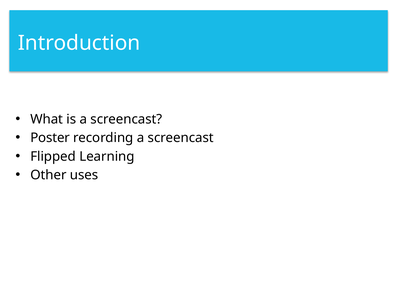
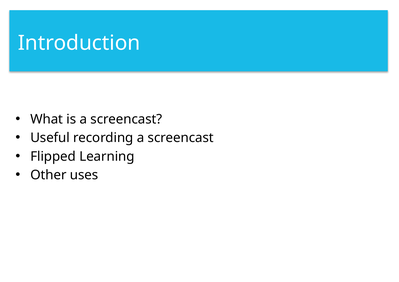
Poster: Poster -> Useful (50, 138)
